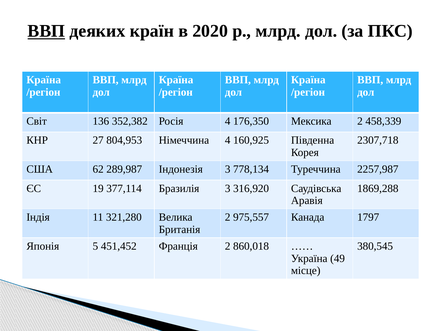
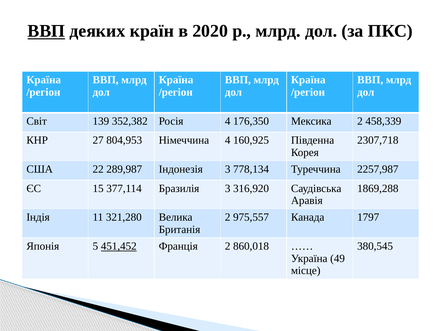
136: 136 -> 139 (101, 121)
62: 62 -> 22 (98, 169)
19: 19 -> 15 (98, 188)
451,452 underline: none -> present (119, 246)
